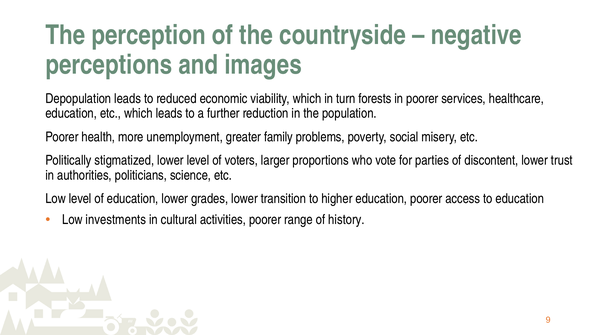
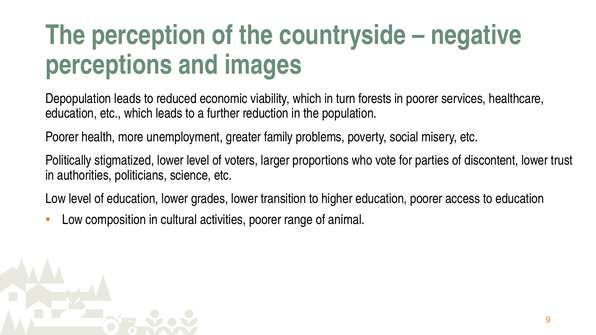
investments: investments -> composition (116, 220)
history: history -> animal (347, 220)
